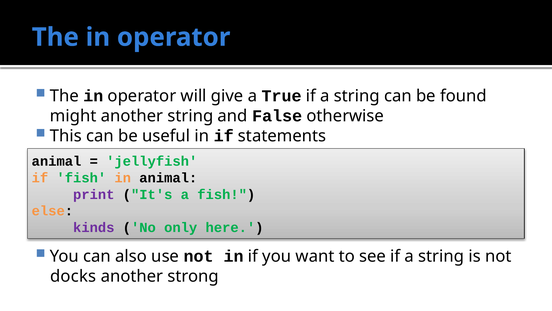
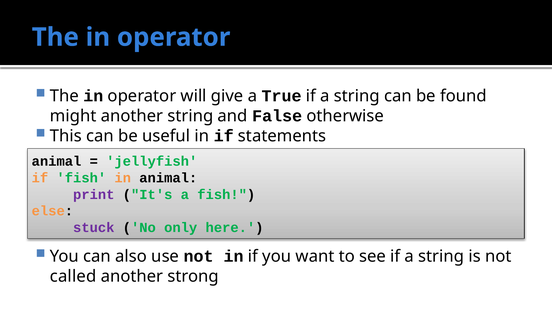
kinds: kinds -> stuck (94, 227)
docks: docks -> called (73, 276)
